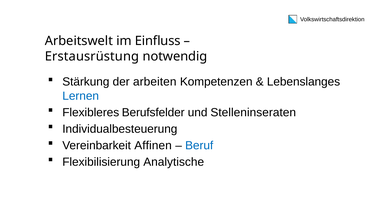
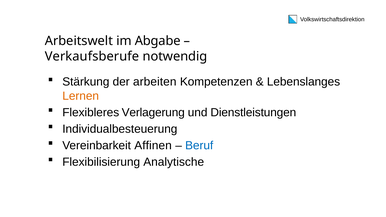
Einfluss: Einfluss -> Abgabe (158, 41)
Erstausrüstung: Erstausrüstung -> Verkaufsberufe (92, 56)
Lernen colour: blue -> orange (81, 96)
Berufsfelder: Berufsfelder -> Verlagerung (153, 113)
Stelleninseraten: Stelleninseraten -> Dienstleistungen (253, 113)
